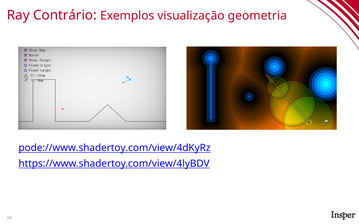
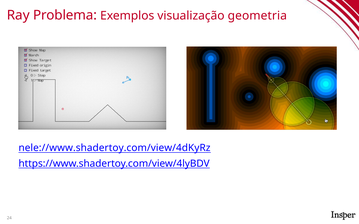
Contrário: Contrário -> Problema (65, 15)
pode://www.shadertoy.com/view/4dKyRz: pode://www.shadertoy.com/view/4dKyRz -> nele://www.shadertoy.com/view/4dKyRz (114, 148)
